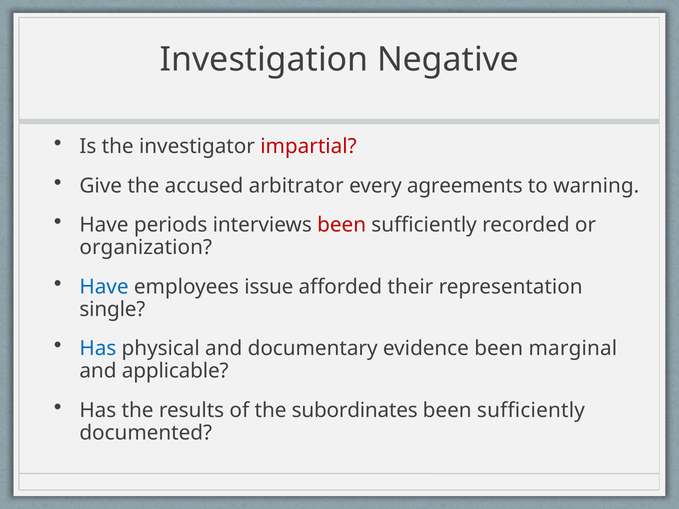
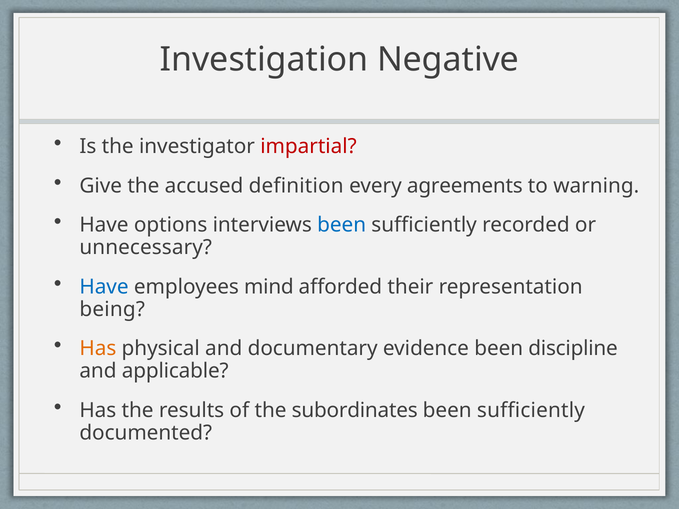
arbitrator: arbitrator -> definition (296, 186)
periods: periods -> options (171, 225)
been colour: red -> blue (342, 225)
organization: organization -> unnecessary (146, 248)
issue: issue -> mind (269, 287)
single: single -> being (112, 309)
Has colour: blue -> orange (98, 349)
marginal: marginal -> discipline (573, 349)
